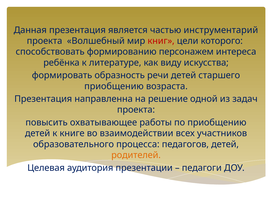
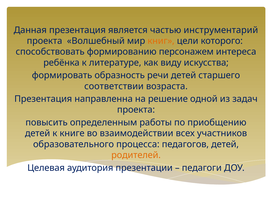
книг colour: red -> orange (161, 41)
приобщению: приобщению -> соответствии (114, 86)
охватывающее: охватывающее -> определенным (104, 122)
